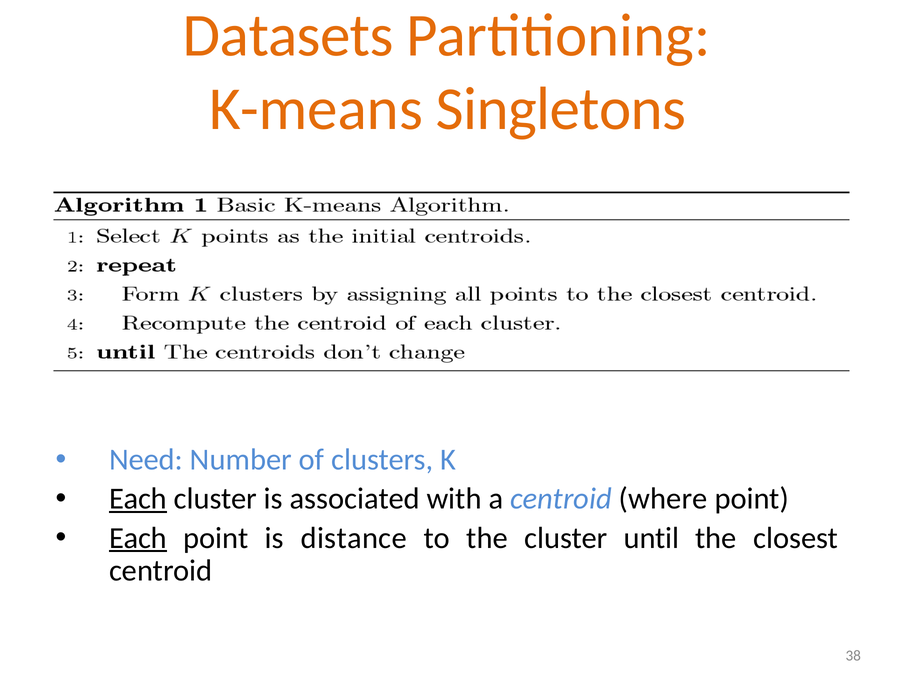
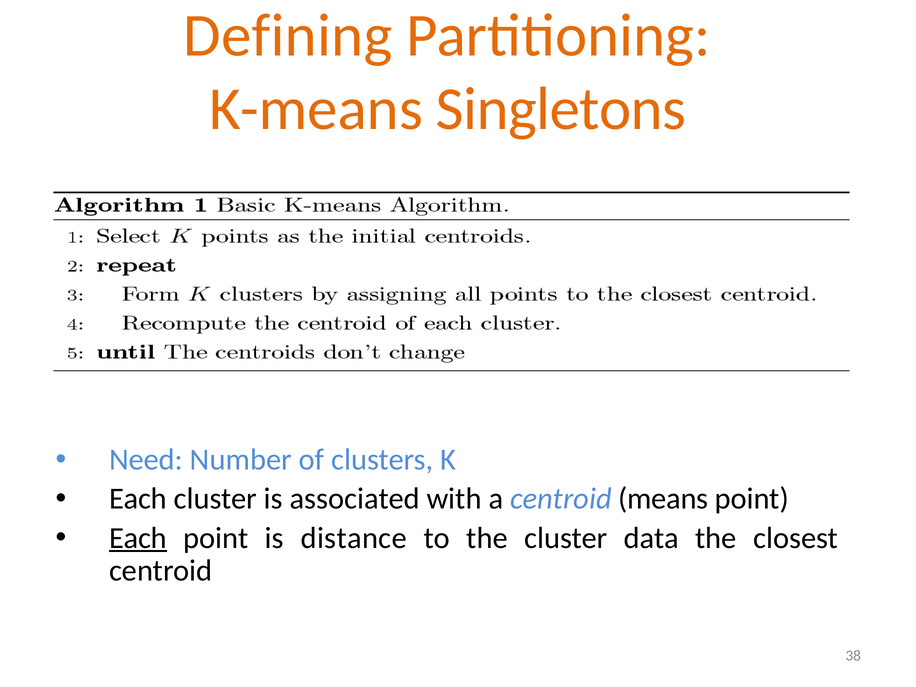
Datasets: Datasets -> Defining (288, 36)
Each underline: present -> none (138, 499)
where: where -> means (663, 499)
until: until -> data (651, 538)
